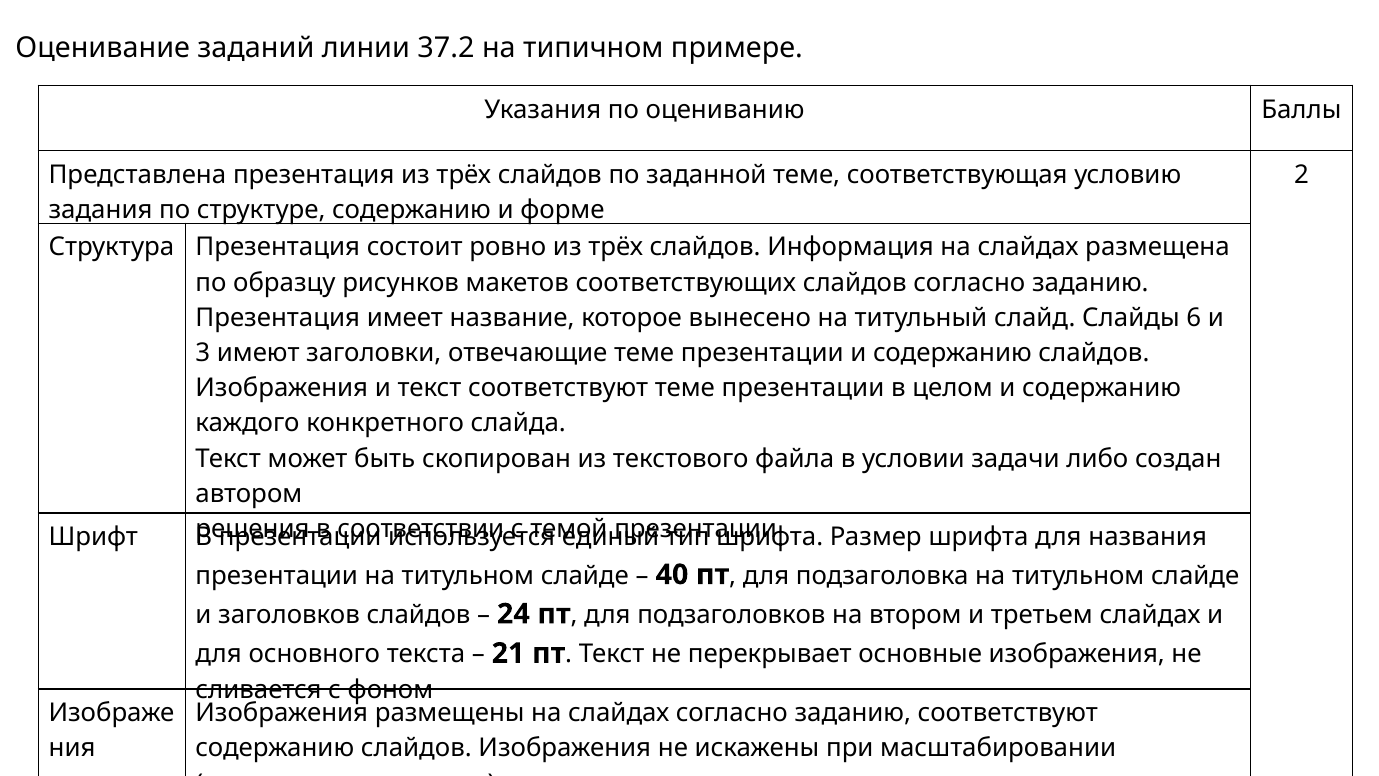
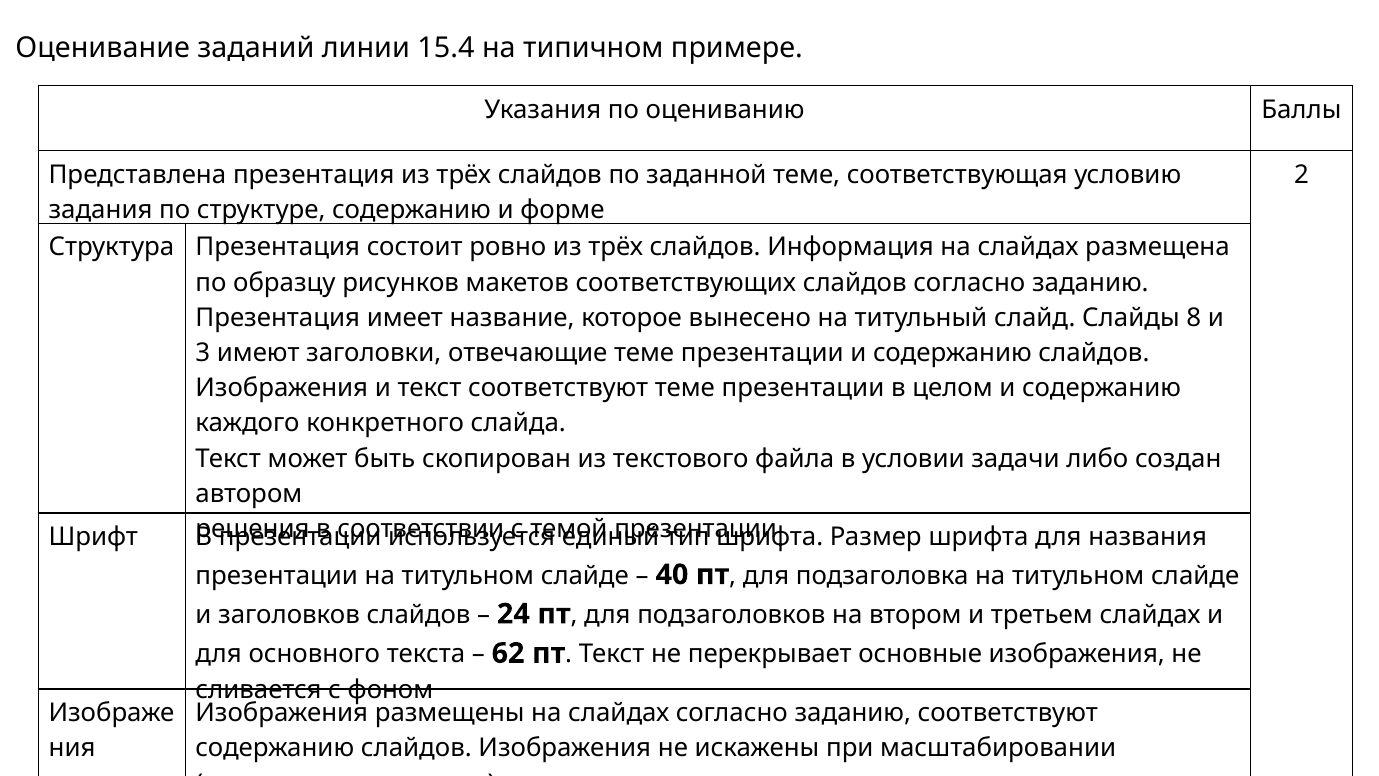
37.2: 37.2 -> 15.4 (446, 48)
6: 6 -> 8 (1194, 318)
21: 21 -> 62 (508, 653)
